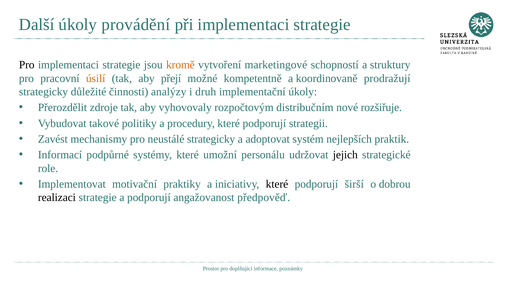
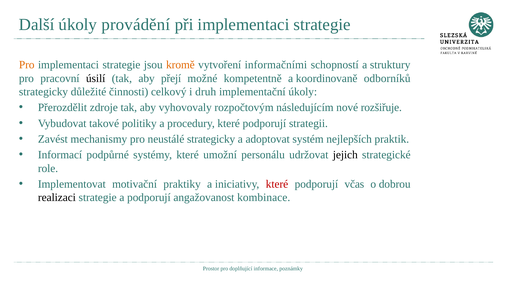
Pro colour: black -> orange (27, 65)
marketingové: marketingové -> informačními (276, 65)
úsilí colour: orange -> black (96, 78)
prodražují: prodražují -> odborníků (387, 78)
analýzy: analýzy -> celkový (169, 92)
distribučním: distribučním -> následujícím (305, 107)
které colour: black -> red (277, 184)
širší: širší -> včas (354, 184)
předpověď: předpověď -> kombinace (264, 197)
